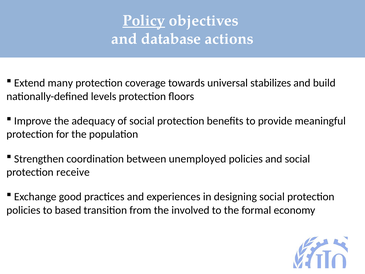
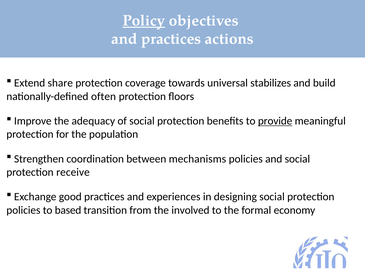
and database: database -> practices (171, 39)
many: many -> share (60, 83)
levels: levels -> often (104, 96)
provide underline: none -> present (275, 121)
unemployed: unemployed -> mechanisms (197, 159)
